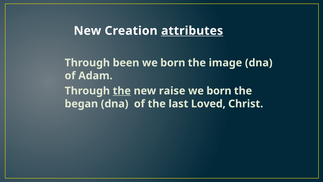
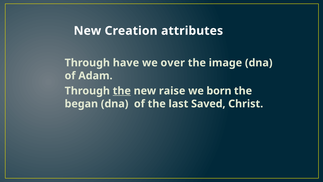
attributes underline: present -> none (192, 31)
been: been -> have (126, 63)
born: born -> over (173, 63)
Loved: Loved -> Saved (208, 104)
